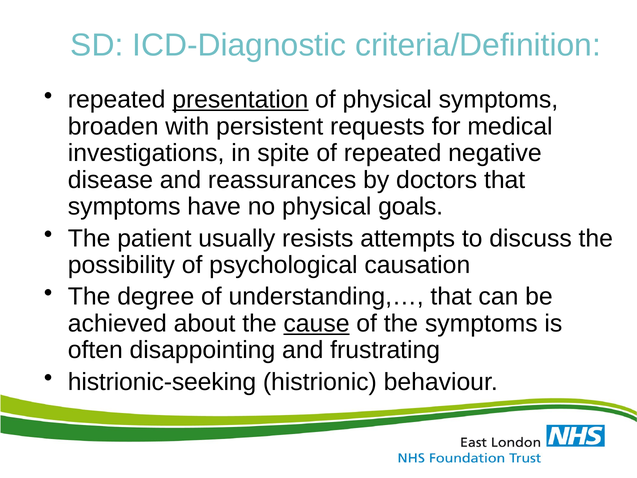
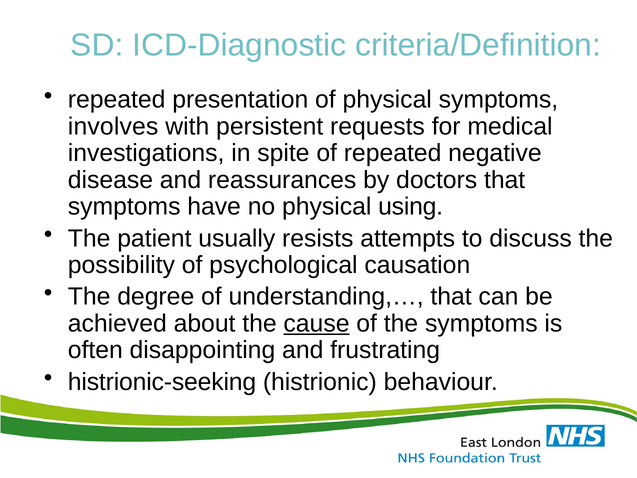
presentation underline: present -> none (240, 100)
broaden: broaden -> involves (113, 126)
goals: goals -> using (411, 207)
